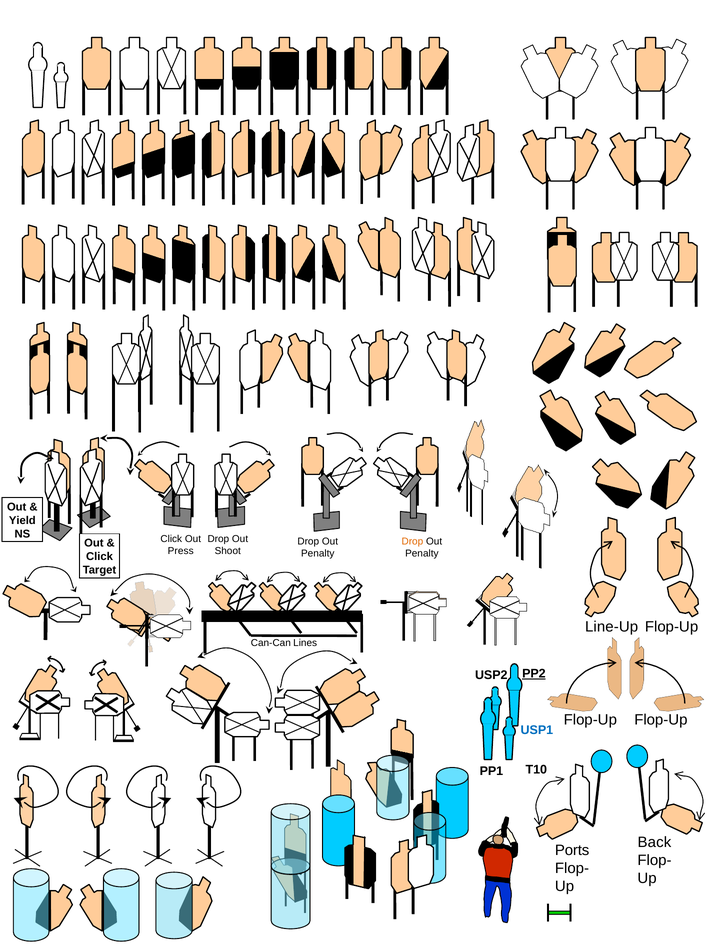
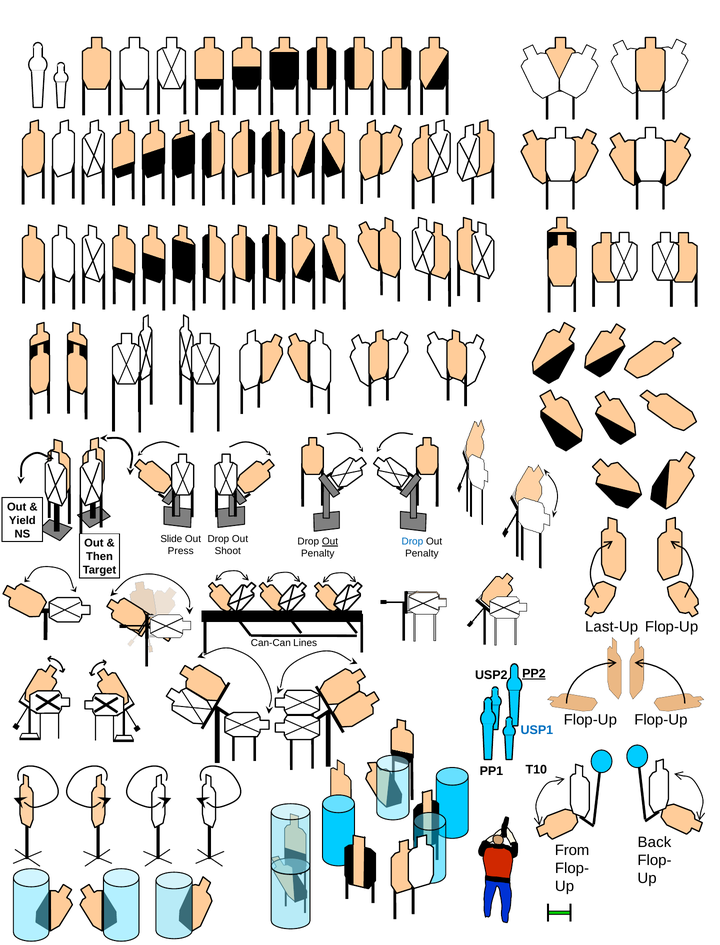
Click: Click -> Slide (171, 539)
Out underline: none -> present (330, 542)
Drop colour: orange -> blue (412, 542)
Click: Click -> Then (99, 557)
Line-Up: Line-Up -> Last-Up (612, 627)
Ports: Ports -> From (572, 850)
